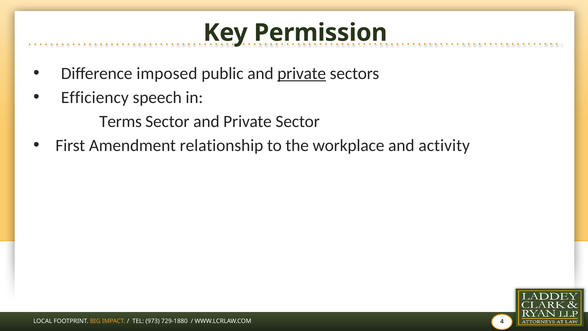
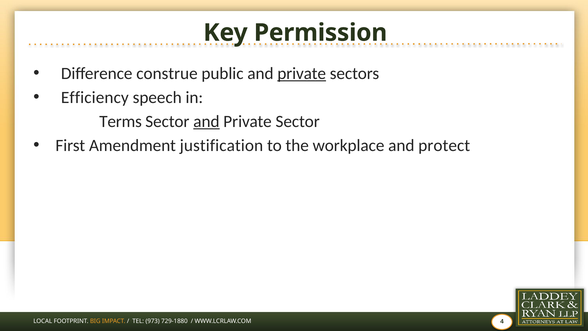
imposed: imposed -> construe (167, 73)
and underline: none -> present (206, 121)
relationship: relationship -> justification (221, 145)
activity: activity -> protect (444, 145)
